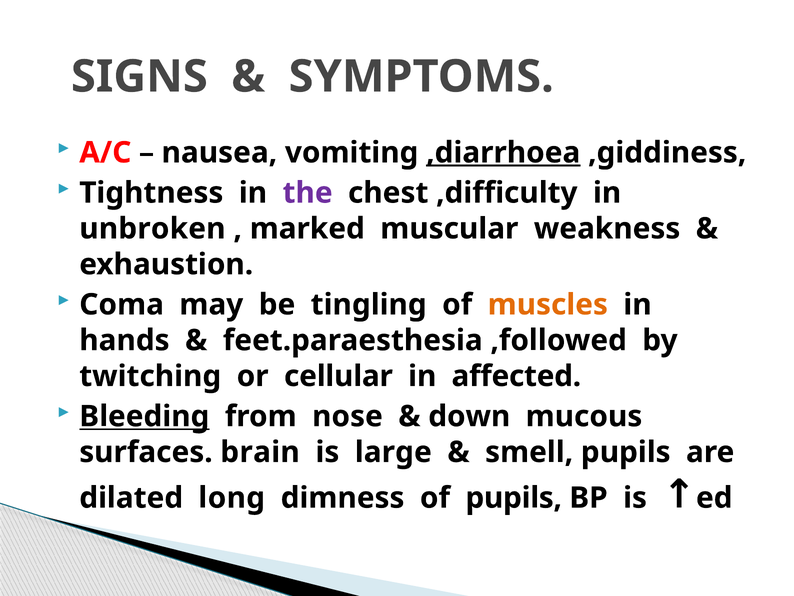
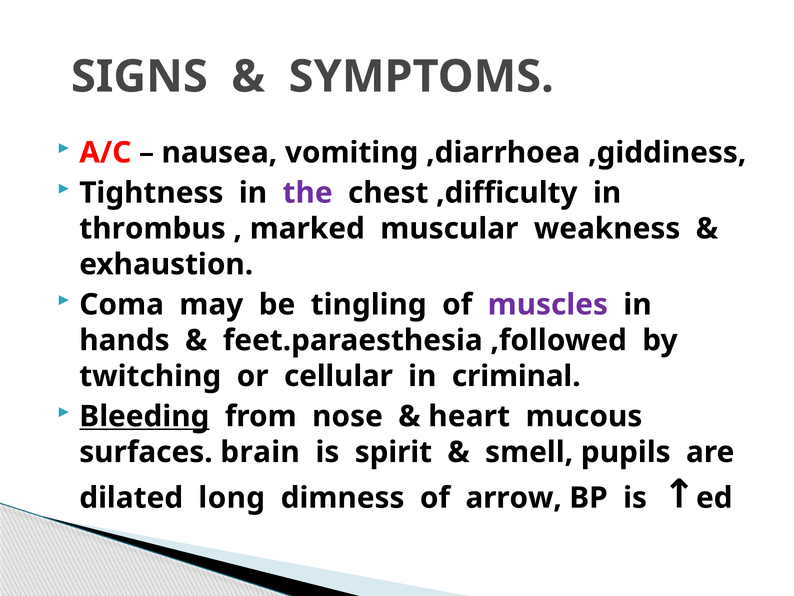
,diarrhoea underline: present -> none (503, 153)
unbroken: unbroken -> thrombus (152, 228)
muscles colour: orange -> purple (548, 304)
affected: affected -> criminal (516, 376)
down: down -> heart (469, 416)
large: large -> spirit (393, 452)
of pupils: pupils -> arrow (514, 497)
